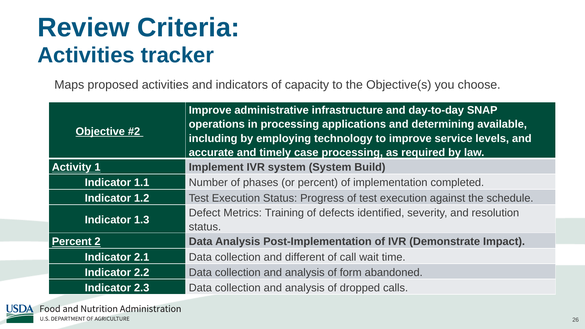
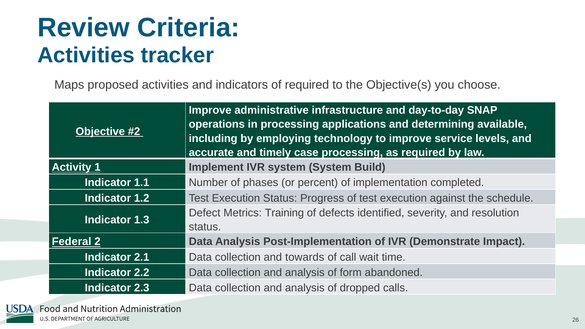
of capacity: capacity -> required (307, 85)
Percent: Percent -> Federal (72, 242)
different: different -> towards (305, 257)
